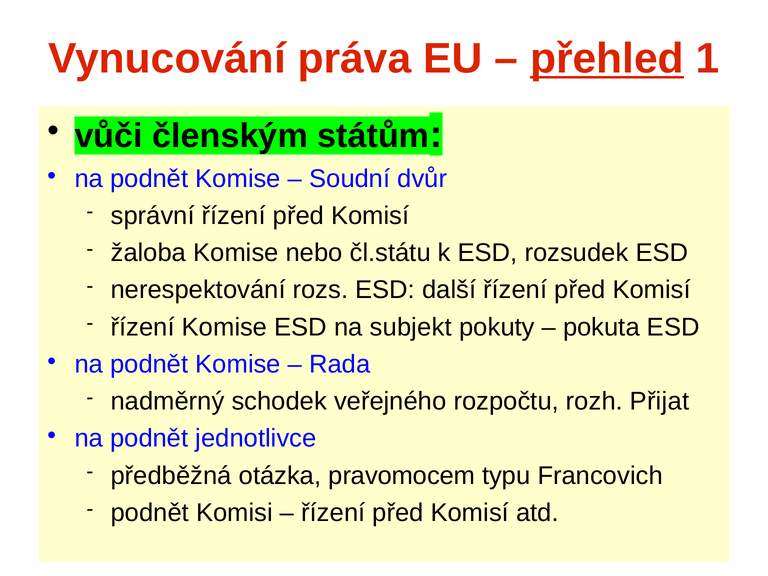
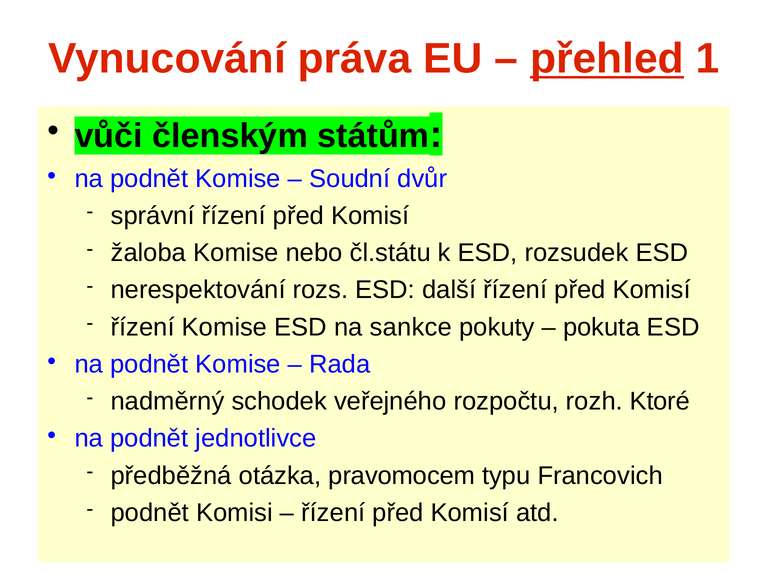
subjekt: subjekt -> sankce (411, 327)
Přijat: Přijat -> Ktoré (660, 401)
